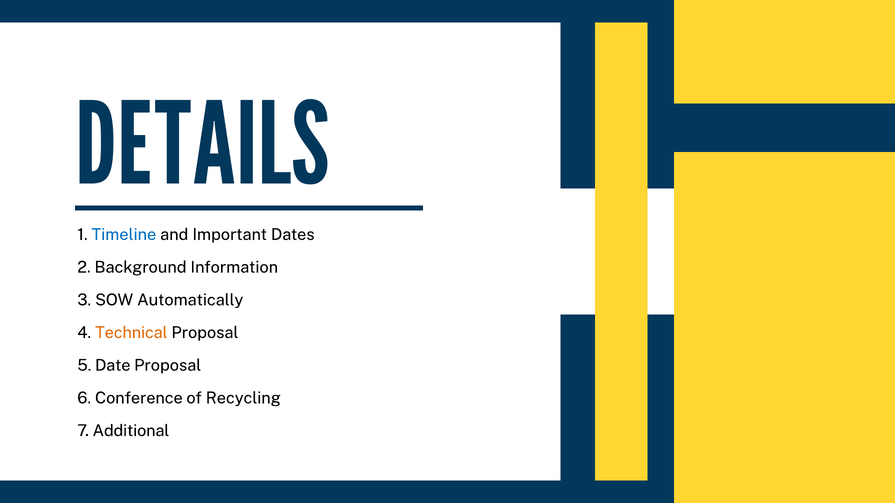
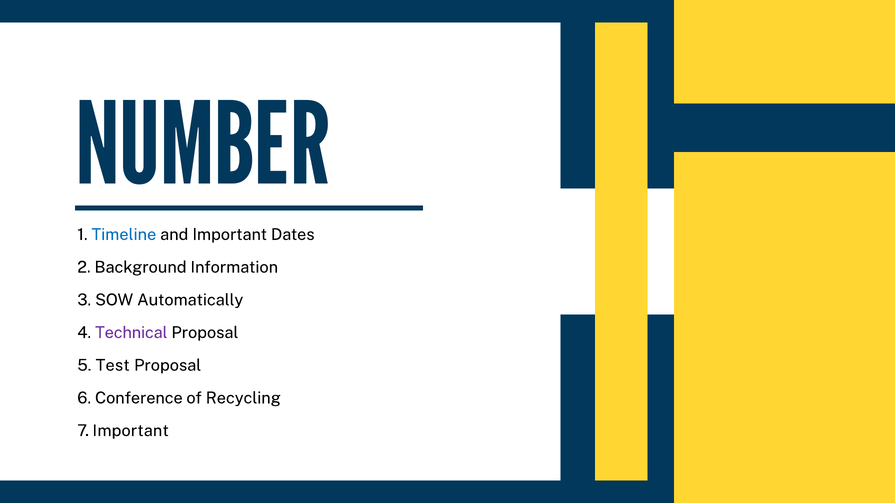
DETAILS: DETAILS -> NUMBER (203, 147)
Technical colour: orange -> purple (131, 333)
Date: Date -> Test (113, 366)
7 Additional: Additional -> Important (131, 431)
